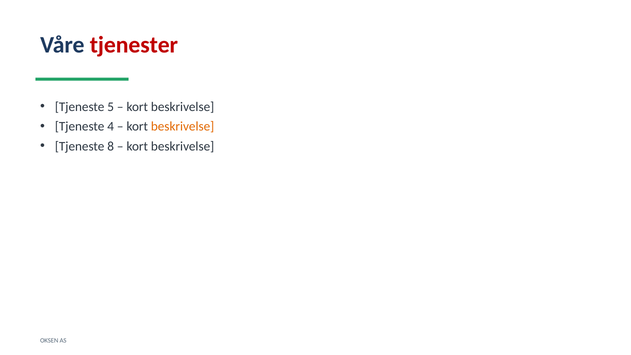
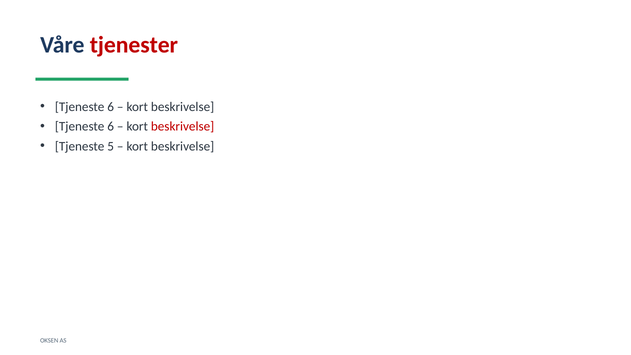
5: 5 -> 6 (111, 107)
4: 4 -> 6 (111, 127)
beskrivelse colour: orange -> red (183, 127)
8: 8 -> 5 (111, 146)
